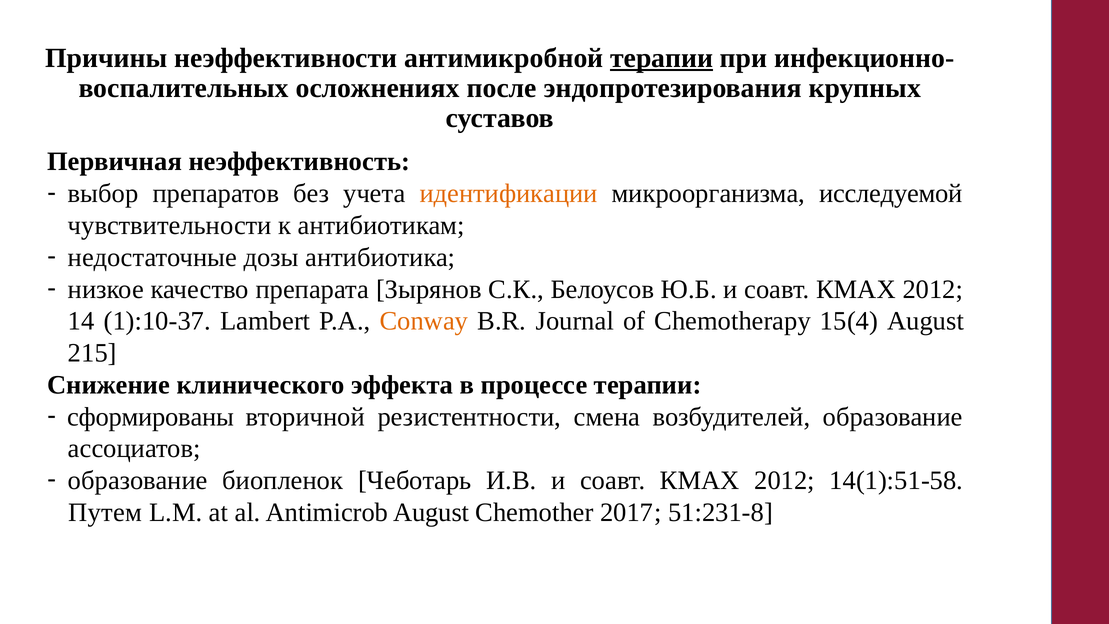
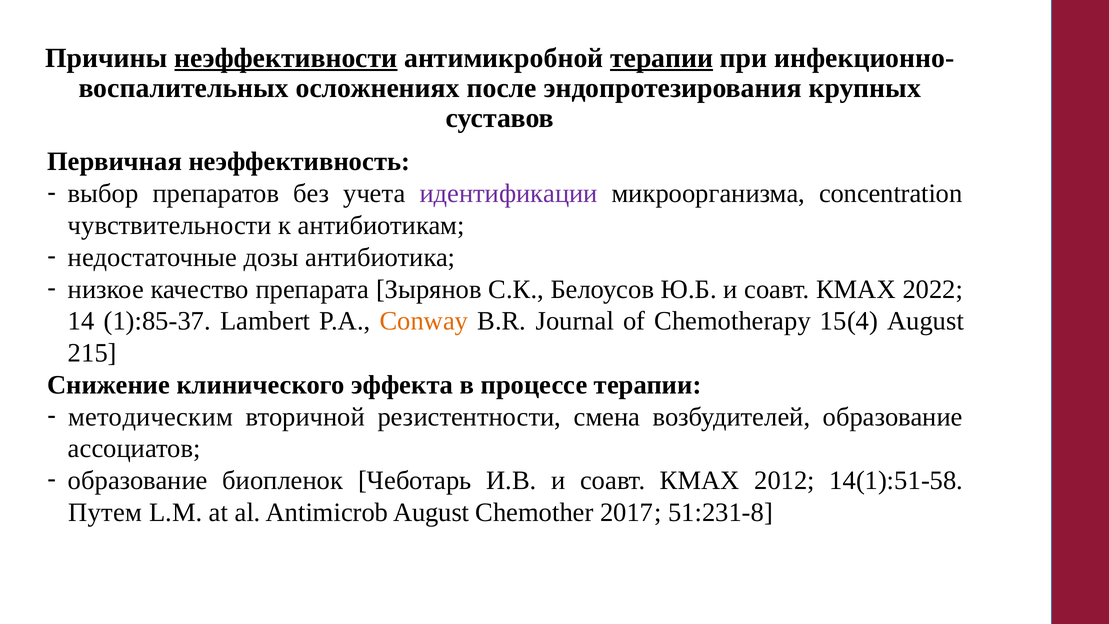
неэффективности underline: none -> present (286, 58)
идентификации colour: orange -> purple (509, 194)
исследуемой: исследуемой -> concentration (891, 194)
2012: 2012 -> 2022 (933, 289)
1):10-37: 1):10-37 -> 1):85-37 (157, 321)
сформированы: сформированы -> методическим (150, 417)
